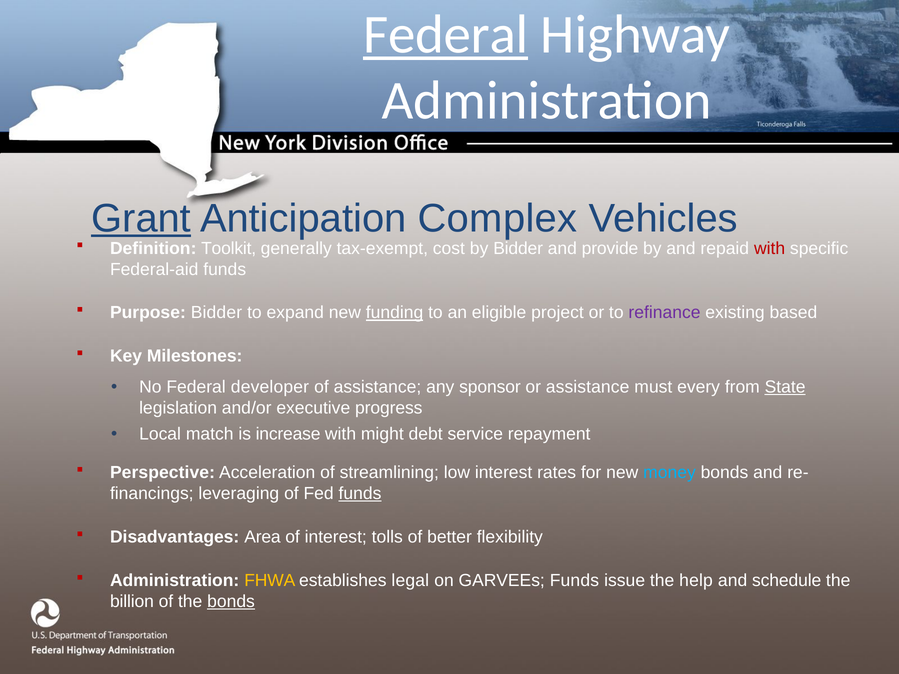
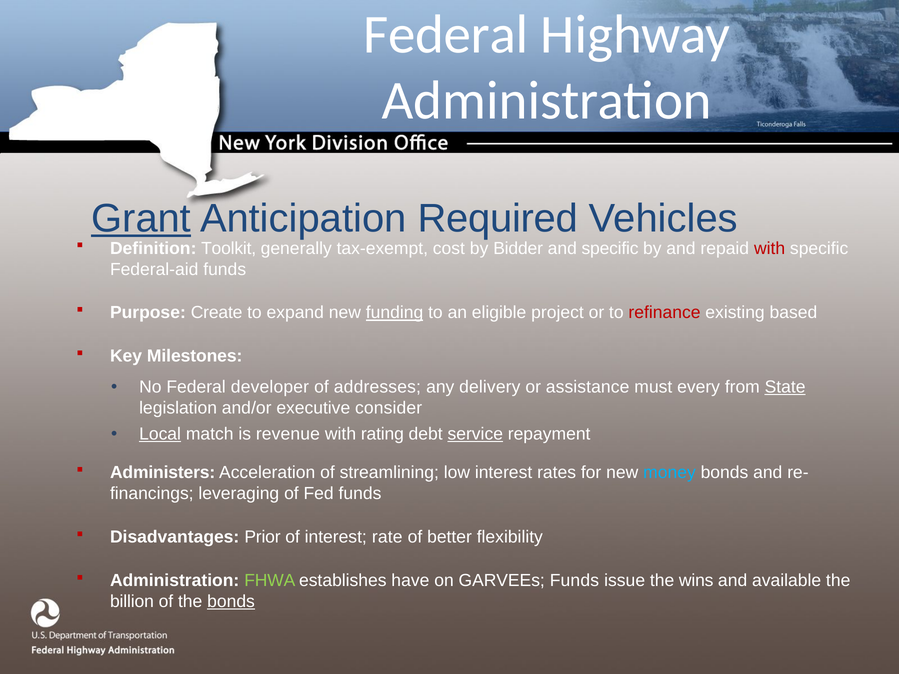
Federal underline: present -> none (446, 35)
Complex: Complex -> Required (498, 219)
and provide: provide -> specific (610, 248)
Purpose Bidder: Bidder -> Create (217, 313)
refinance colour: purple -> red (664, 313)
of assistance: assistance -> addresses (377, 387)
sponsor: sponsor -> delivery (490, 387)
progress: progress -> consider (389, 408)
Local underline: none -> present (160, 434)
increase: increase -> revenue (288, 434)
might: might -> rating (382, 434)
service underline: none -> present (475, 434)
Perspective: Perspective -> Administers (163, 473)
funds underline: present -> none (360, 494)
Area: Area -> Prior (262, 537)
tolls: tolls -> rate (387, 537)
FHWA colour: yellow -> light green (270, 581)
legal: legal -> have (410, 581)
help: help -> wins (696, 581)
schedule: schedule -> available (787, 581)
